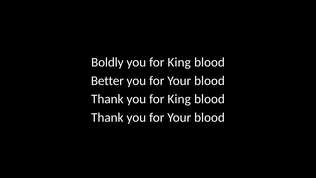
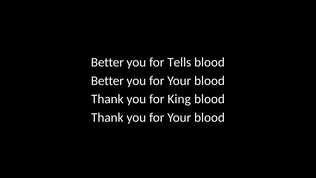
Boldly: Boldly -> Better (107, 62)
King: King -> Tells (179, 62)
